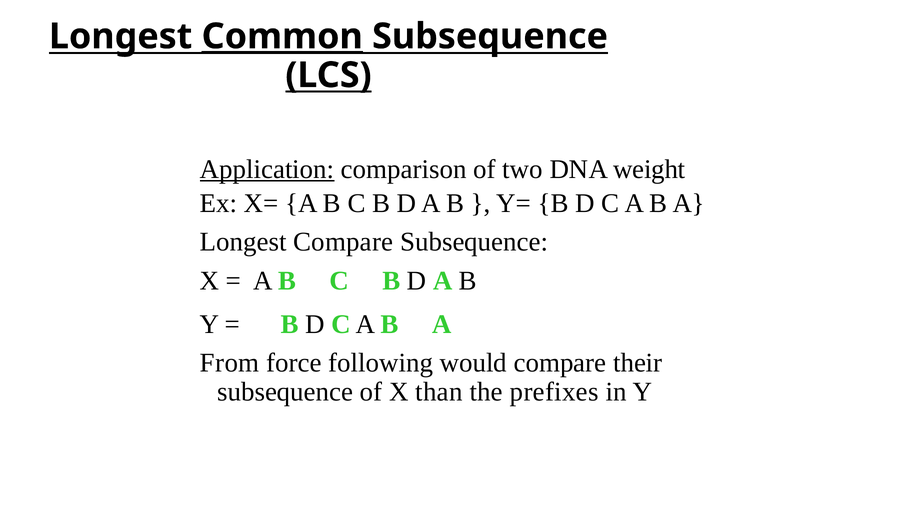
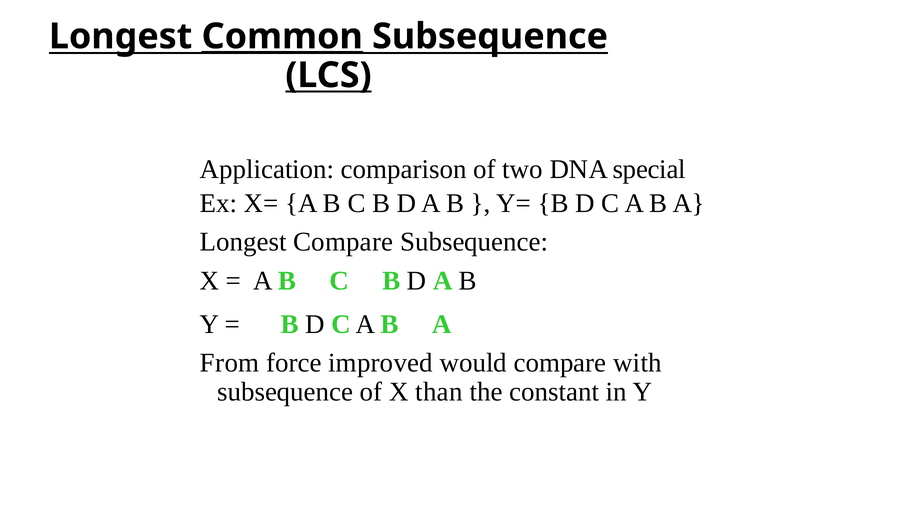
Application underline: present -> none (267, 169)
weight: weight -> special (649, 169)
following: following -> improved (381, 363)
their: their -> with (638, 363)
prefixes: prefixes -> constant (554, 392)
